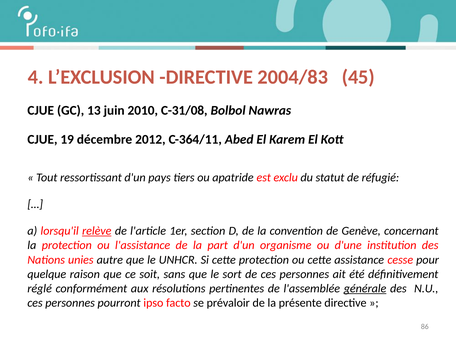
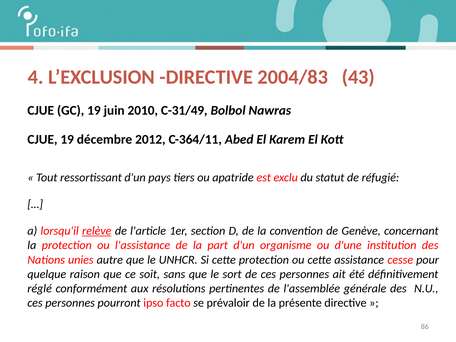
45: 45 -> 43 (358, 77)
GC 13: 13 -> 19 (94, 110)
C-31/08: C-31/08 -> C-31/49 (184, 110)
générale underline: present -> none (365, 289)
